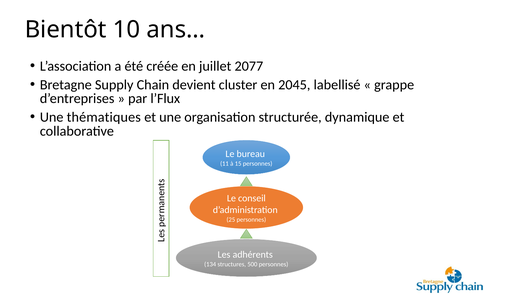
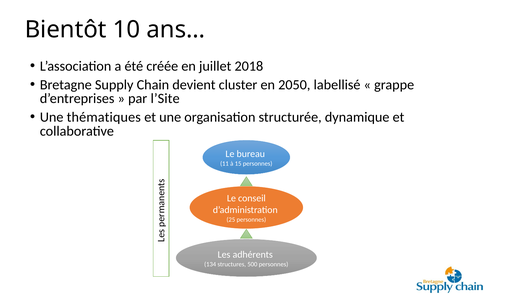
2077: 2077 -> 2018 (249, 66)
2045: 2045 -> 2050 (294, 85)
l’Flux: l’Flux -> l’Site (165, 99)
